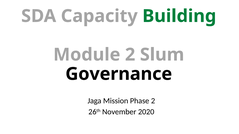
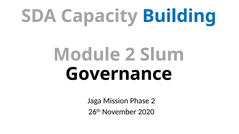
Building colour: green -> blue (179, 16)
